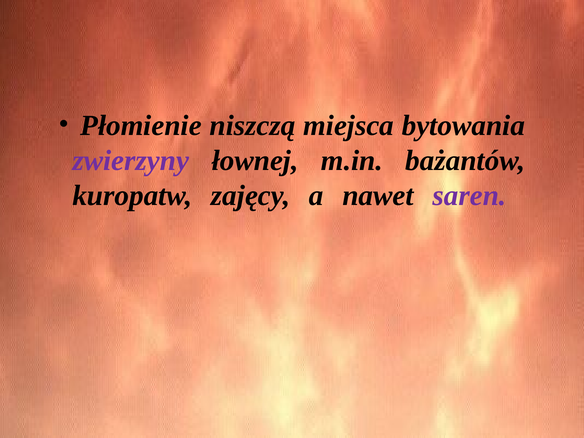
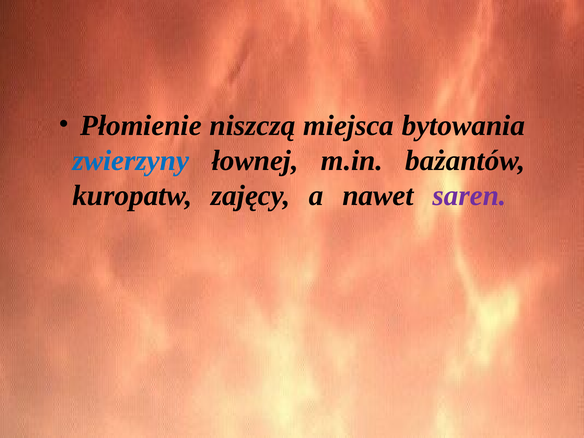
zwierzyny colour: purple -> blue (131, 161)
